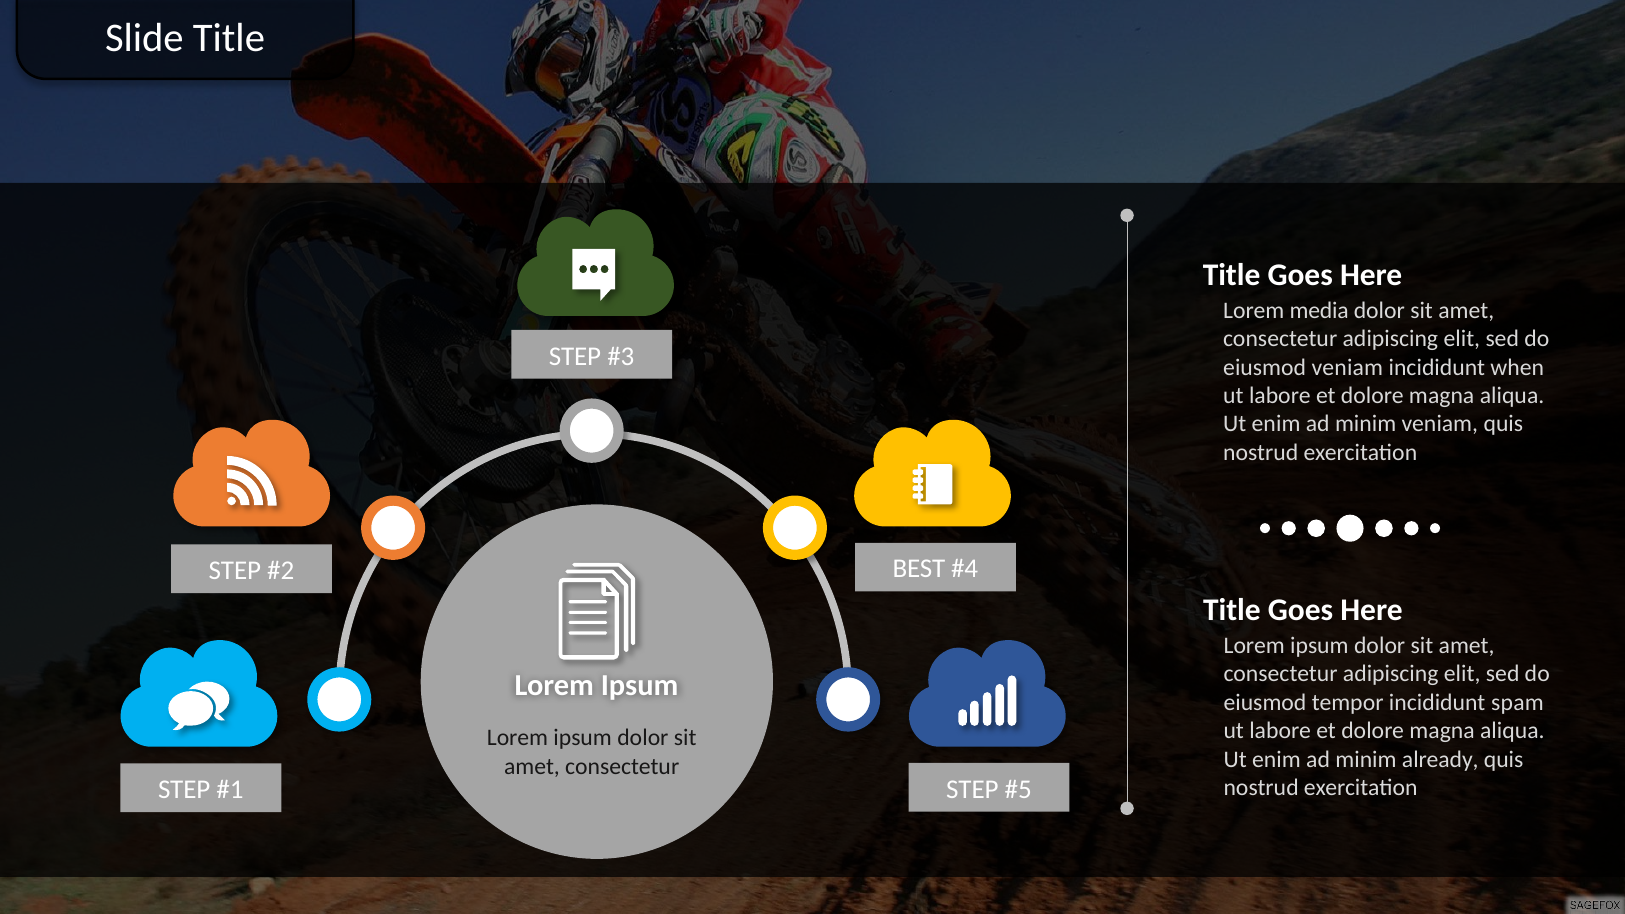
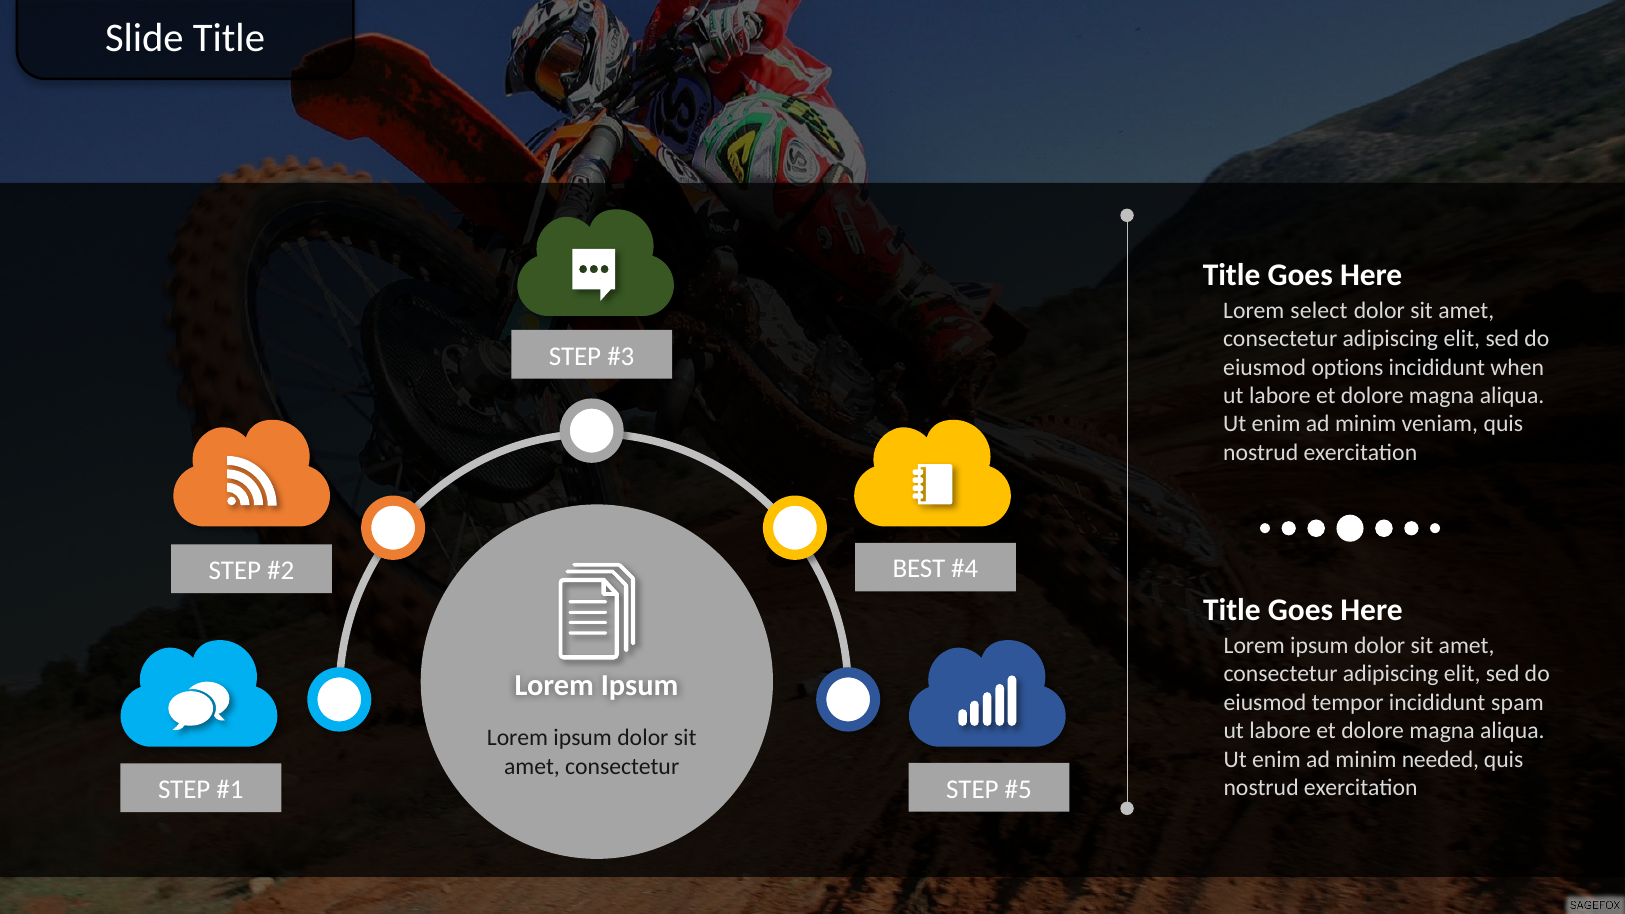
media: media -> select (1319, 310)
eiusmod veniam: veniam -> options (1347, 367)
already: already -> needed (1440, 760)
